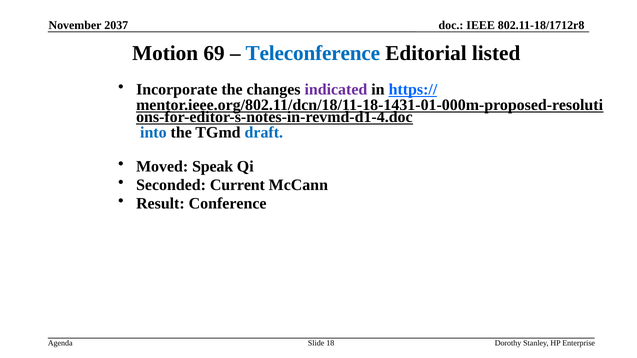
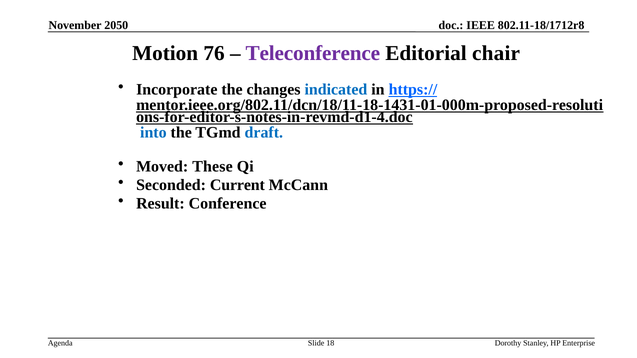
2037: 2037 -> 2050 (116, 25)
69: 69 -> 76 (214, 53)
Teleconference colour: blue -> purple (313, 53)
listed: listed -> chair (496, 53)
indicated colour: purple -> blue (336, 90)
Speak: Speak -> These (212, 167)
